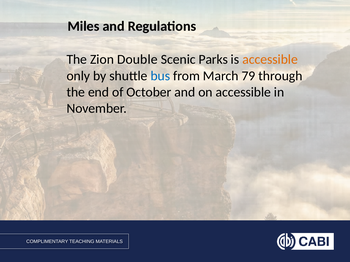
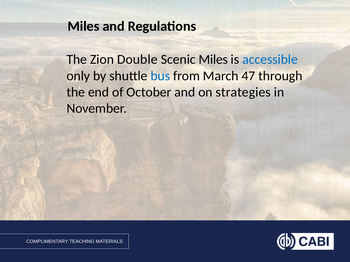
Scenic Parks: Parks -> Miles (213, 60)
accessible colour: orange -> blue (270, 60)
79: 79 -> 47 (248, 76)
on accessible: accessible -> strategies (243, 92)
